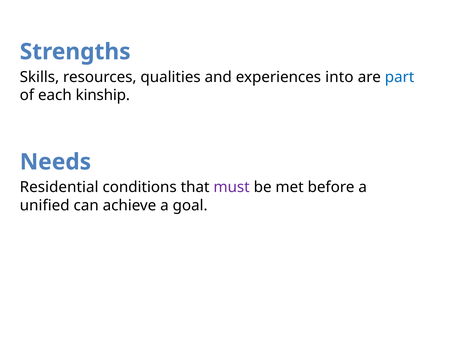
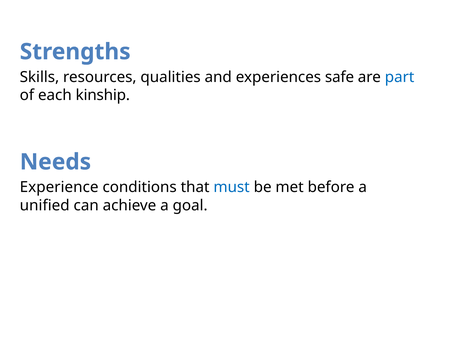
into: into -> safe (340, 77)
Residential: Residential -> Experience (59, 187)
must colour: purple -> blue (232, 187)
